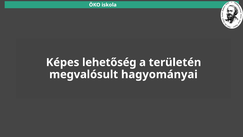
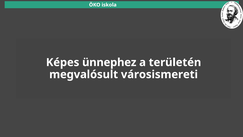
lehetőség: lehetőség -> ünnephez (109, 62)
hagyományai: hagyományai -> városismereti (159, 74)
